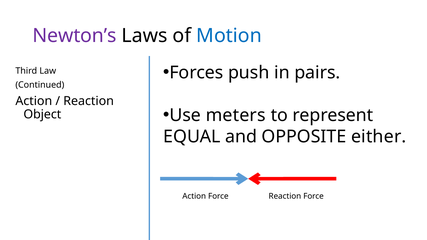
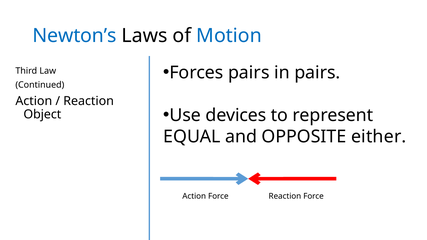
Newton’s colour: purple -> blue (75, 36)
Forces push: push -> pairs (249, 73)
meters: meters -> devices (236, 115)
